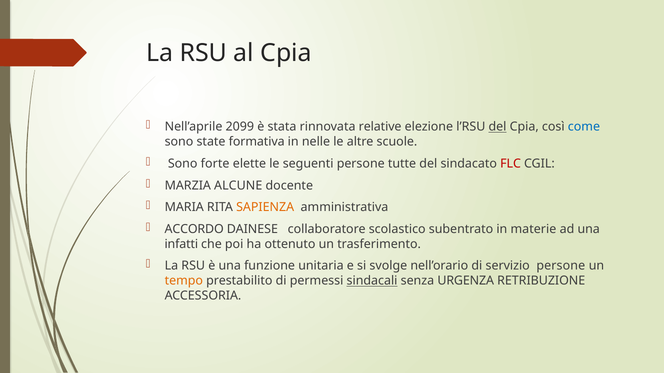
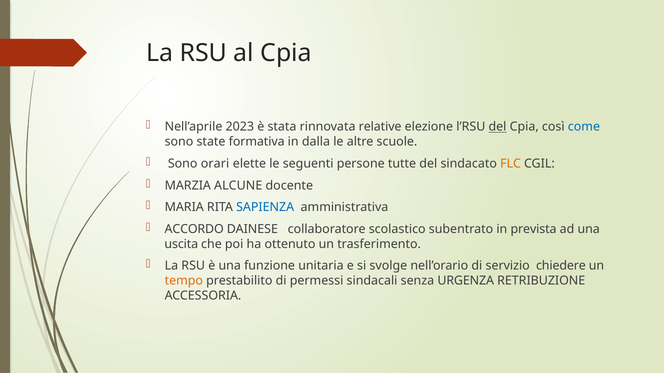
2099: 2099 -> 2023 (240, 127)
nelle: nelle -> dalla (316, 142)
forte: forte -> orari (215, 164)
FLC colour: red -> orange (511, 164)
SAPIENZA colour: orange -> blue (265, 208)
materie: materie -> prevista (534, 229)
infatti: infatti -> uscita (181, 244)
servizio persone: persone -> chiedere (561, 266)
sindacali underline: present -> none (372, 281)
